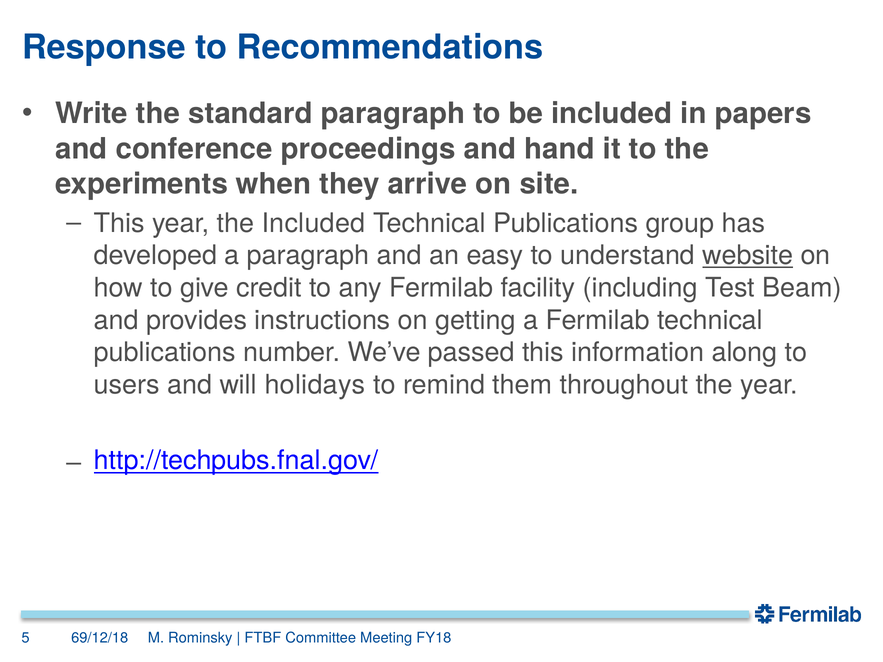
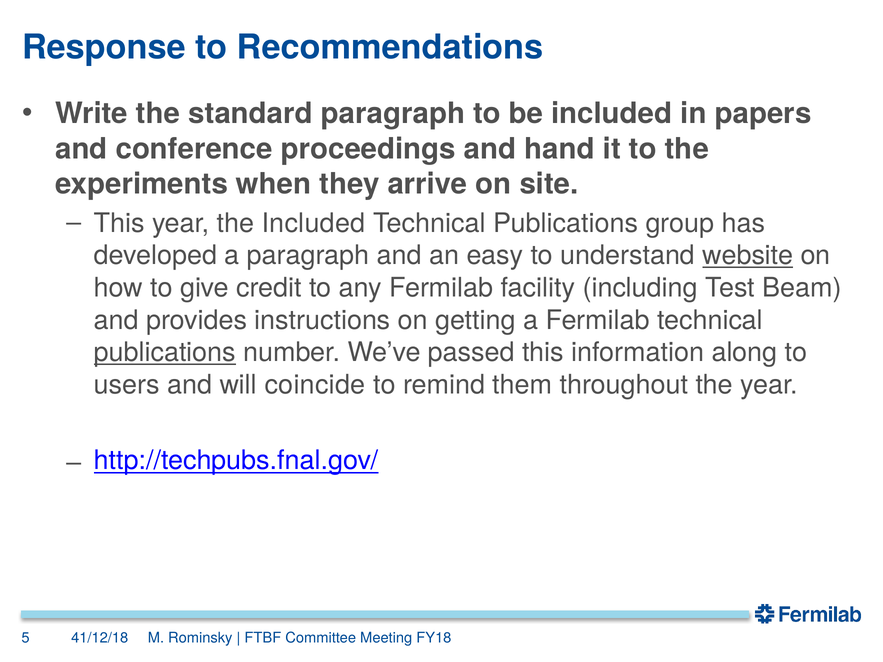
publications underline: none -> present (165, 353)
holidays: holidays -> coincide (315, 385)
69/12/18: 69/12/18 -> 41/12/18 (100, 638)
